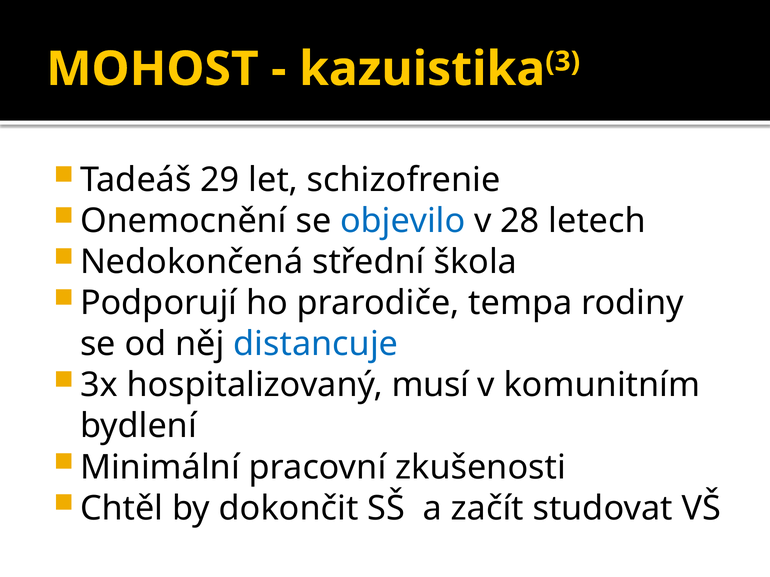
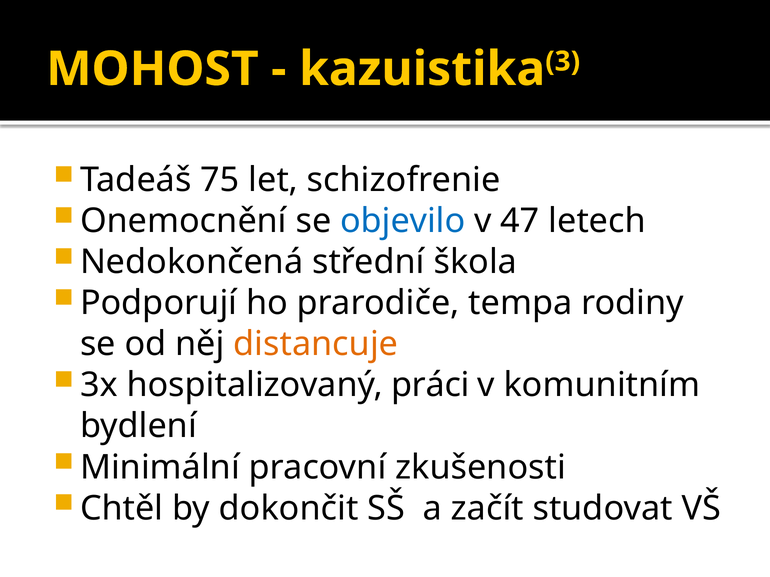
29: 29 -> 75 (220, 180)
28: 28 -> 47 (520, 221)
distancuje colour: blue -> orange (316, 344)
musí: musí -> práci (430, 385)
